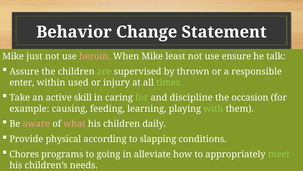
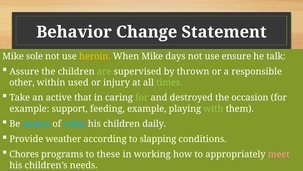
just: just -> sole (35, 56)
heroin colour: pink -> yellow (95, 56)
least: least -> days (175, 56)
enter: enter -> other (22, 82)
skill: skill -> that (83, 97)
discipline: discipline -> destroyed (191, 97)
causing: causing -> support (70, 108)
feeding learning: learning -> example (147, 108)
aware colour: pink -> light blue (36, 124)
what colour: pink -> light blue (74, 124)
physical: physical -> weather (63, 139)
going: going -> these (108, 154)
alleviate: alleviate -> working (152, 154)
meet colour: light green -> pink (279, 154)
